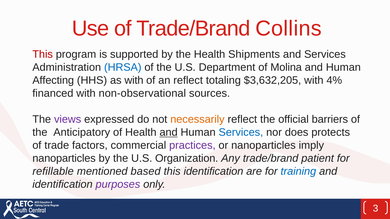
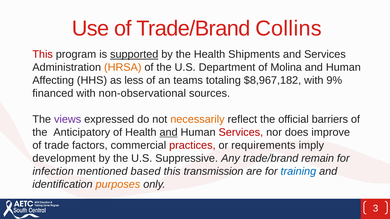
supported underline: none -> present (134, 55)
HRSA colour: blue -> orange (123, 68)
as with: with -> less (134, 81)
an reflect: reflect -> teams (188, 81)
$3,632,205: $3,632,205 -> $8,967,182 (272, 81)
4%: 4% -> 9% (334, 81)
Services colour: blue -> red (241, 133)
protects: protects -> improve (331, 133)
practices colour: purple -> red (192, 146)
or nanoparticles: nanoparticles -> requirements (263, 146)
nanoparticles: nanoparticles -> development (64, 159)
Organization: Organization -> Suppressive (187, 159)
patient: patient -> remain (318, 159)
refillable: refillable -> infection (53, 172)
this identification: identification -> transmission (214, 172)
purposes colour: purple -> orange (118, 185)
